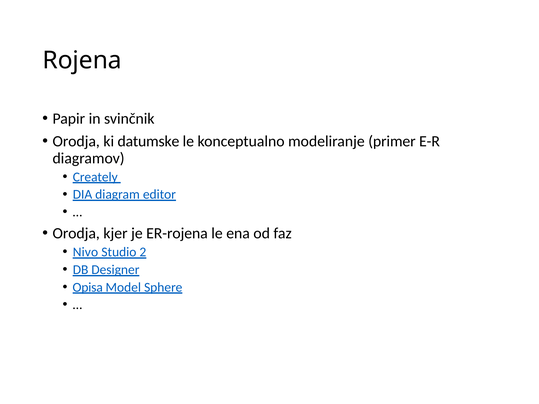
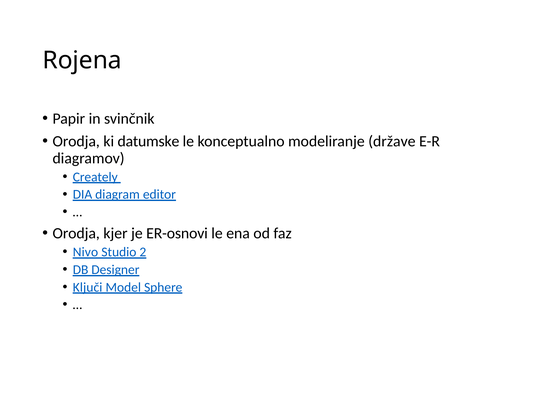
primer: primer -> države (392, 141)
ER-rojena: ER-rojena -> ER-osnovi (177, 233)
Opisa: Opisa -> Ključi (88, 287)
